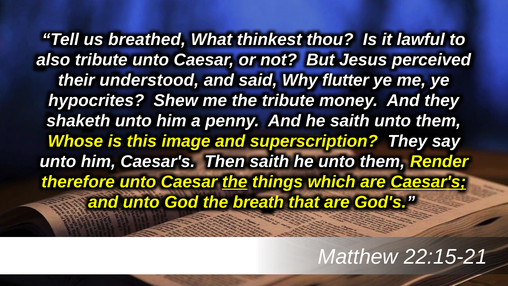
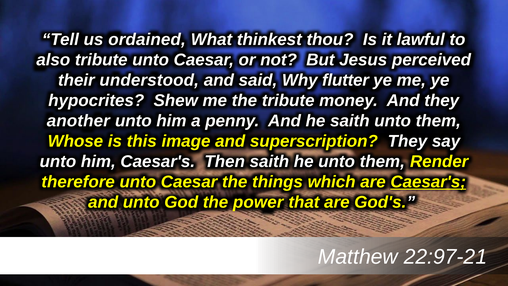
breathed: breathed -> ordained (147, 40)
shaketh: shaketh -> another (78, 121)
the underline: present -> none (235, 182)
breath: breath -> power (258, 202)
22:15-21: 22:15-21 -> 22:97-21 (445, 257)
